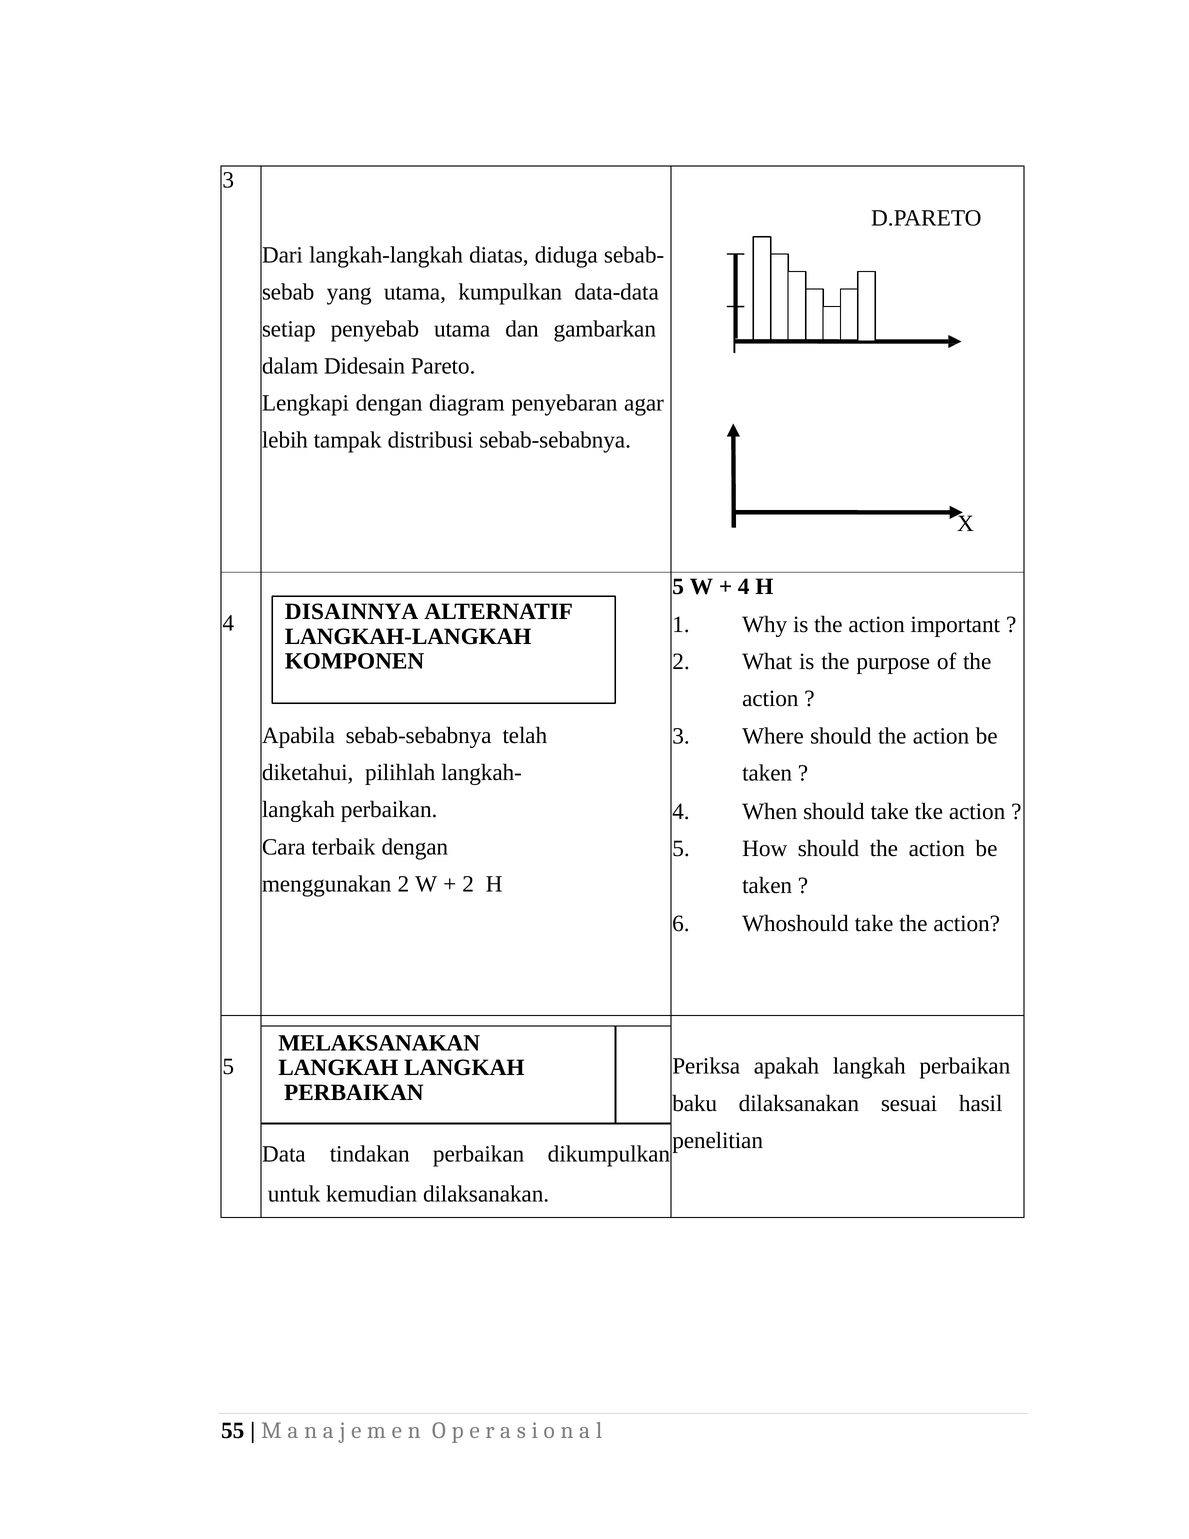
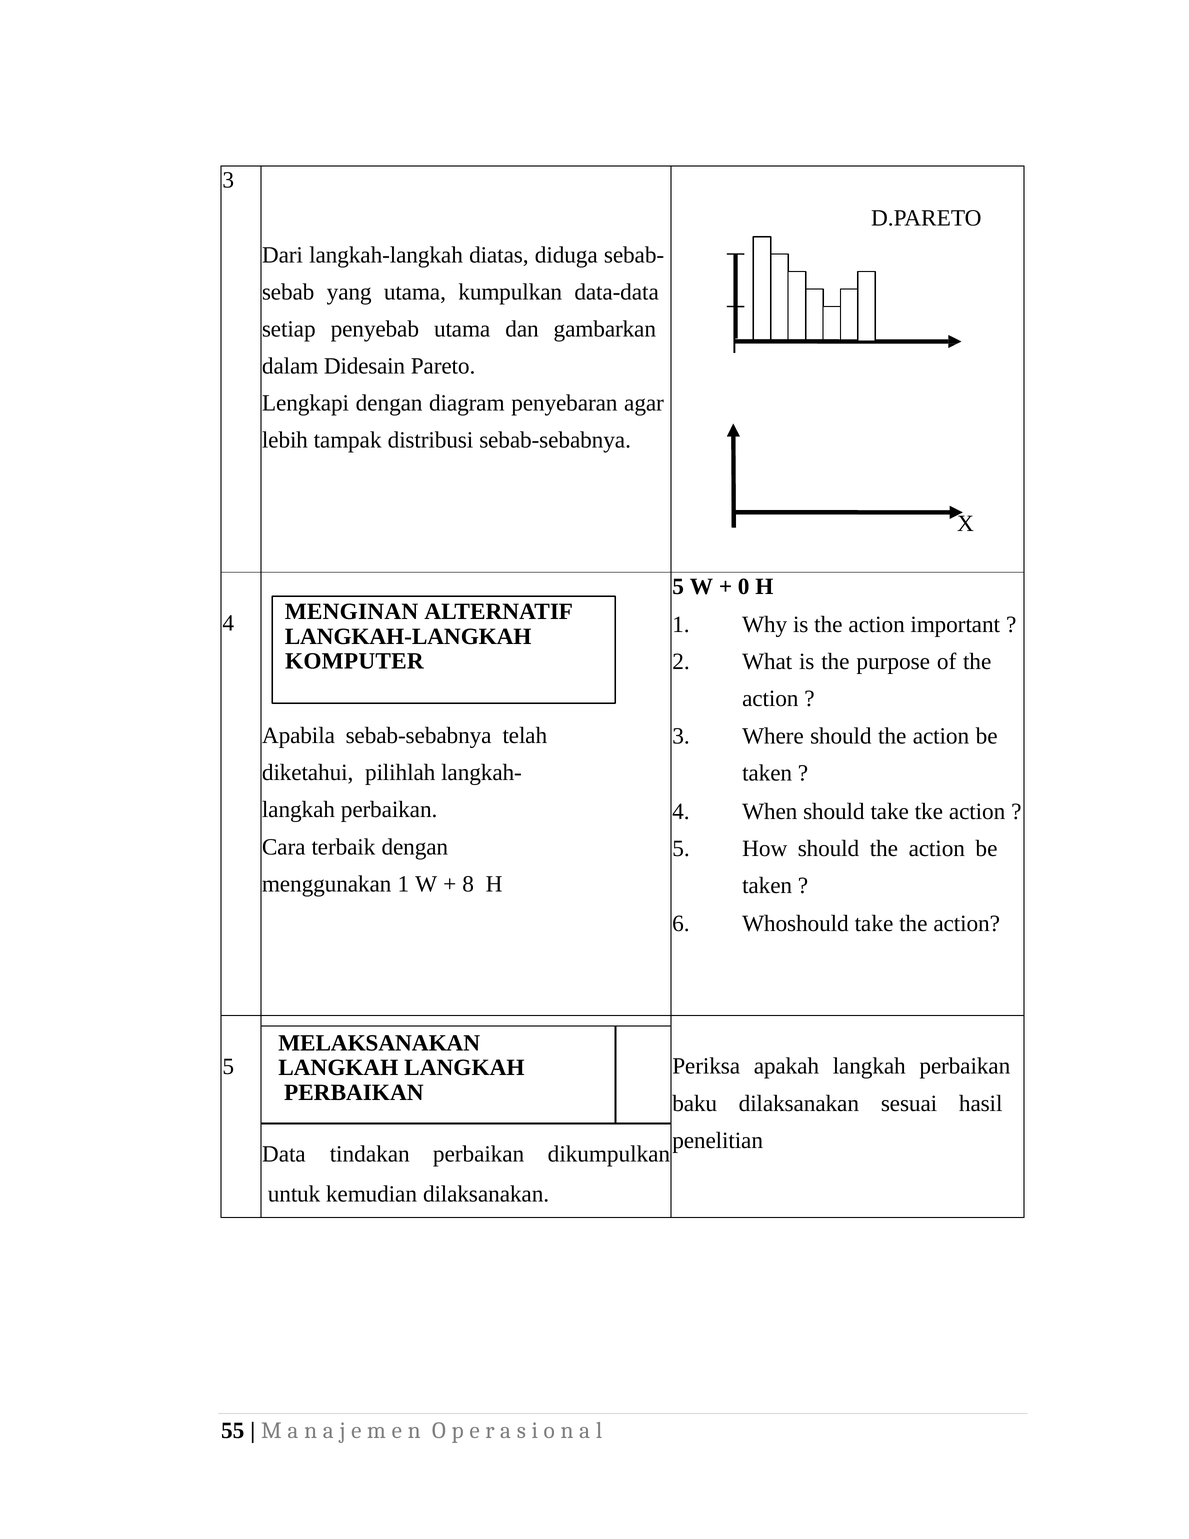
4: 4 -> 0 (744, 586)
DISAINNYA: DISAINNYA -> MENGINAN (352, 612)
KOMPONEN: KOMPONEN -> KOMPUTER (354, 661)
menggunakan 2: 2 -> 1 (403, 884)
2: 2 -> 8 (468, 884)
